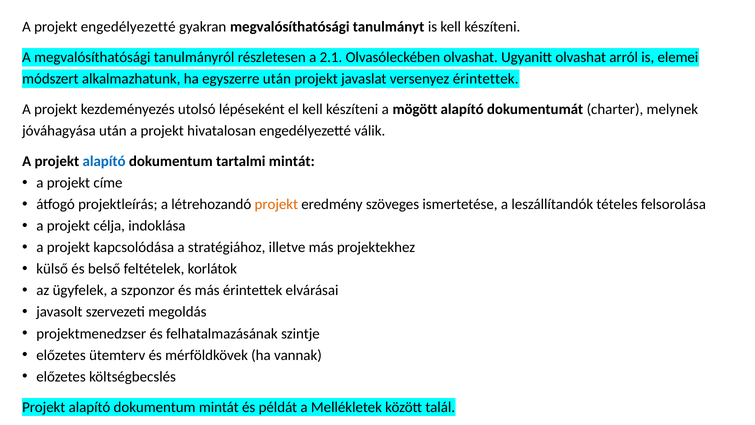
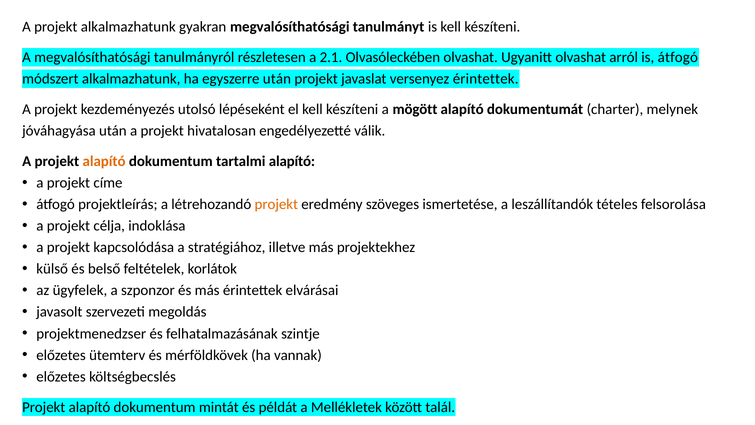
projekt engedélyezetté: engedélyezetté -> alkalmazhatunk (128, 27)
is elemei: elemei -> átfogó (678, 57)
alapító colour: blue -> orange (104, 161)
tartalmi mintát: mintát -> alapító (292, 161)
